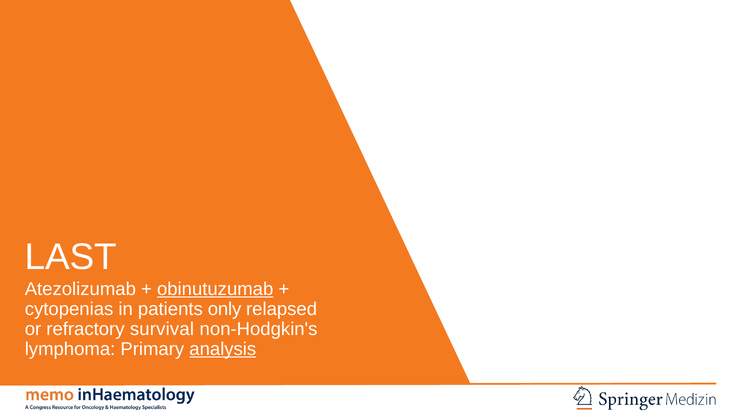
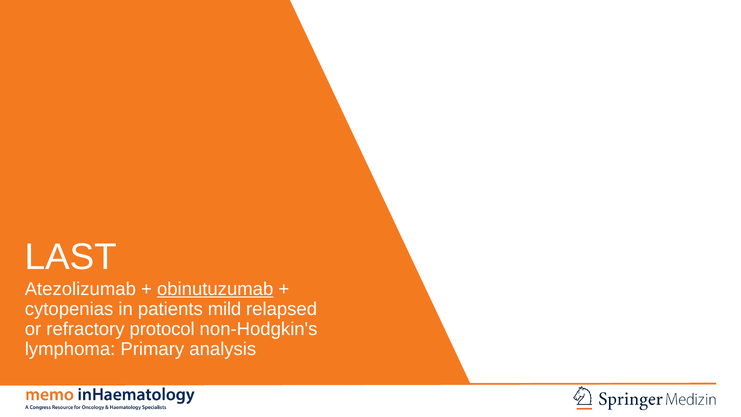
only: only -> mild (225, 309)
survival: survival -> protocol (162, 329)
analysis underline: present -> none (223, 349)
